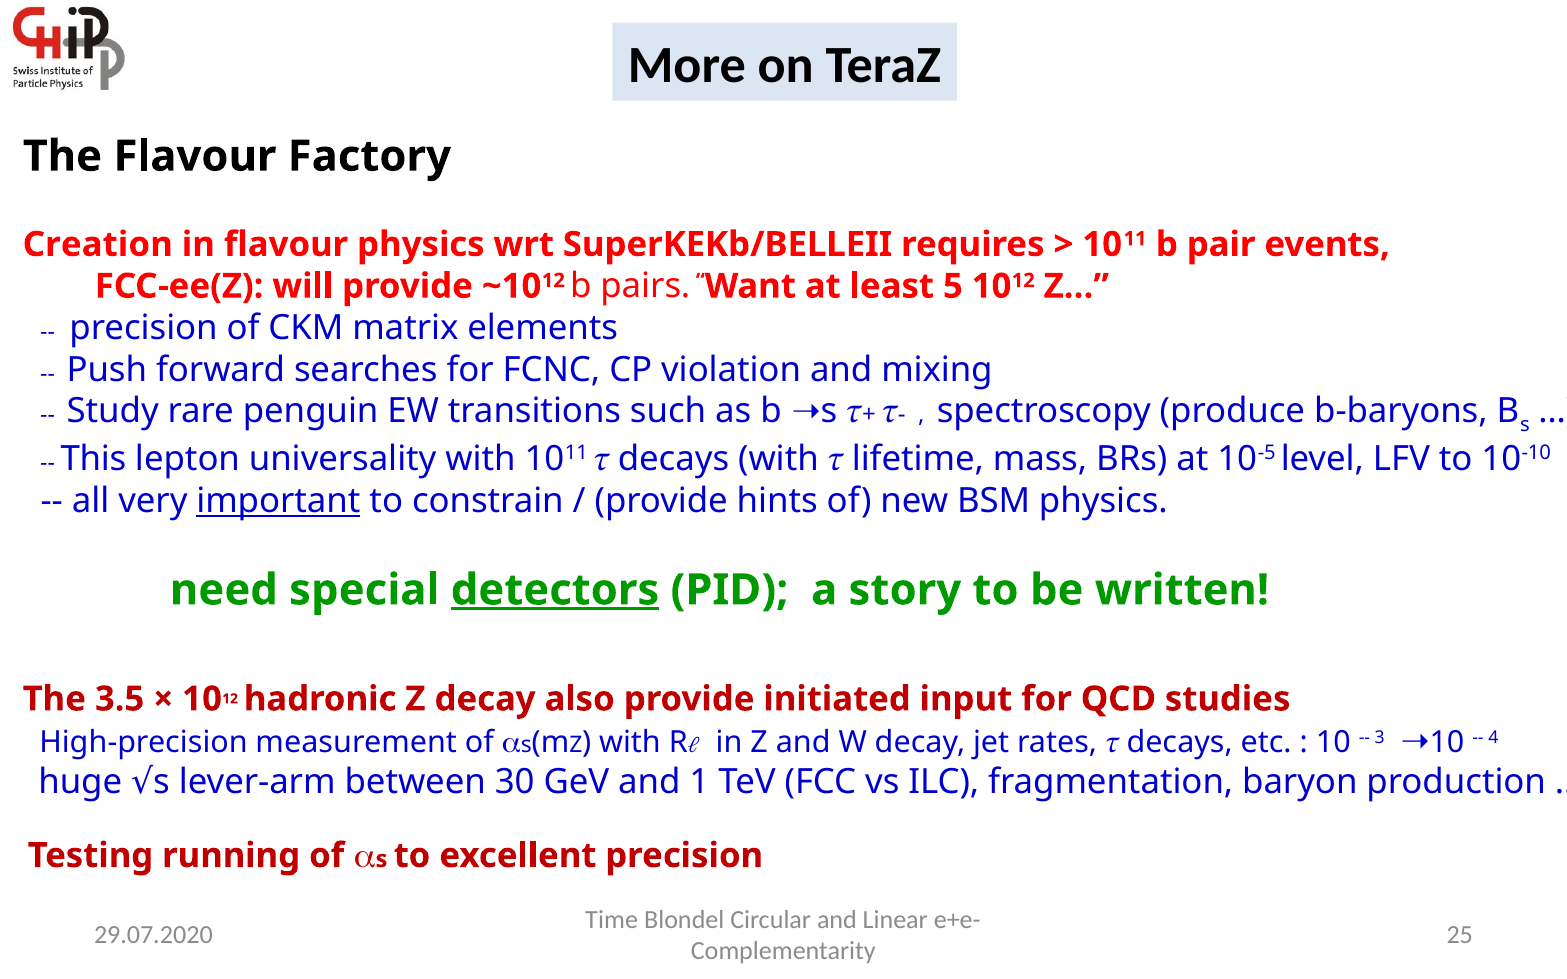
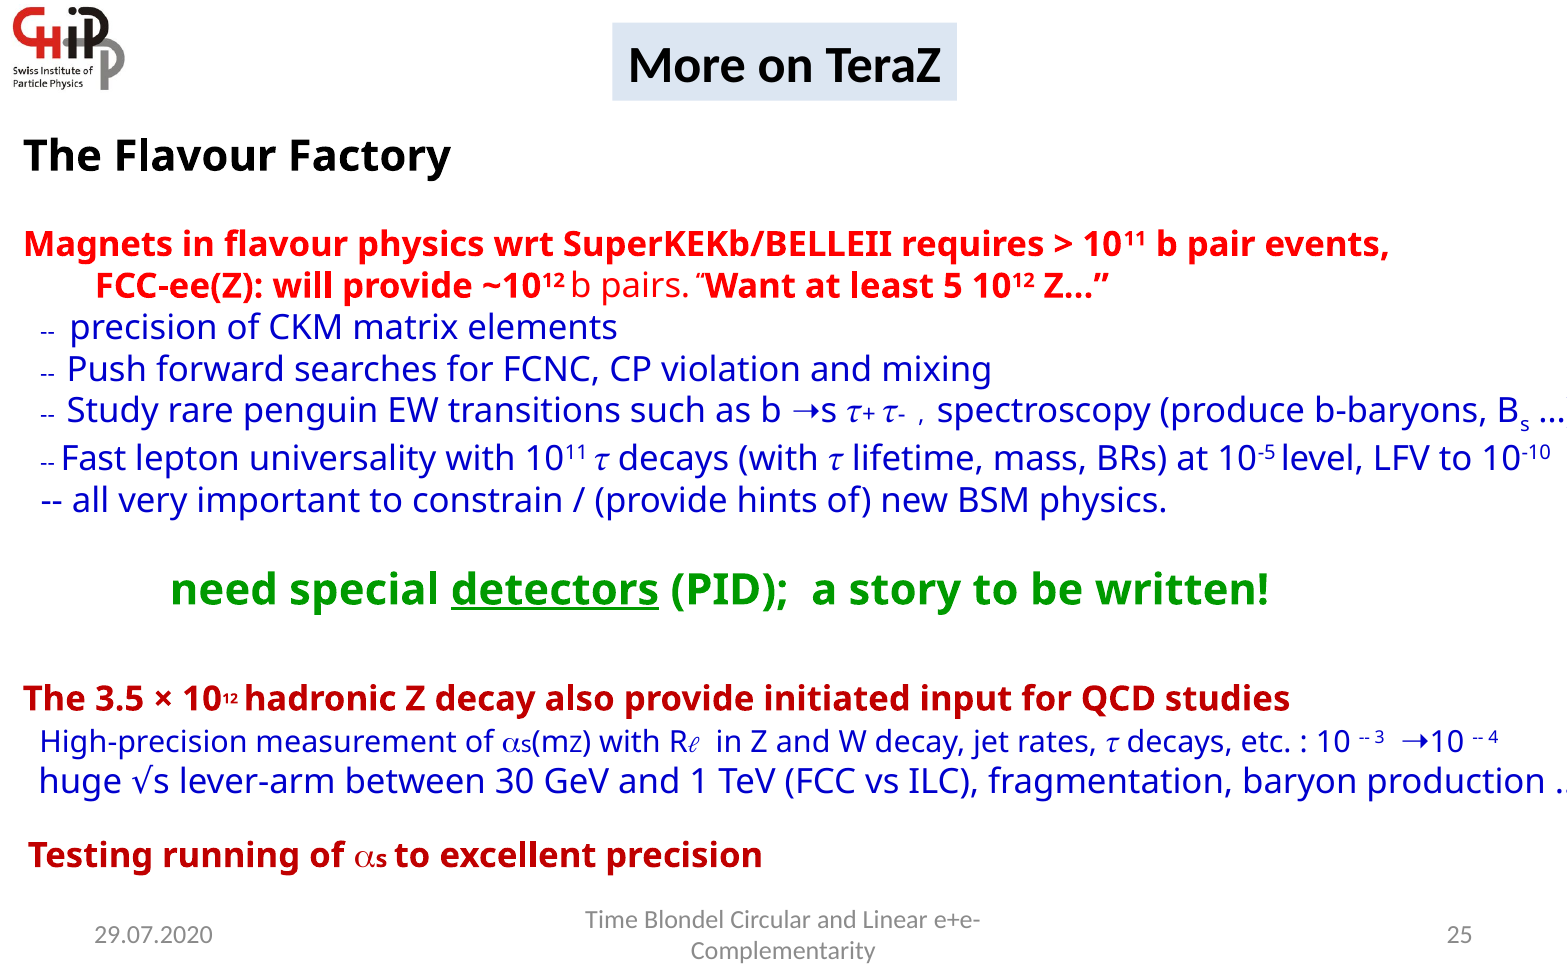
Creation: Creation -> Magnets (98, 245)
This: This -> Fast (93, 459)
important underline: present -> none (278, 501)
